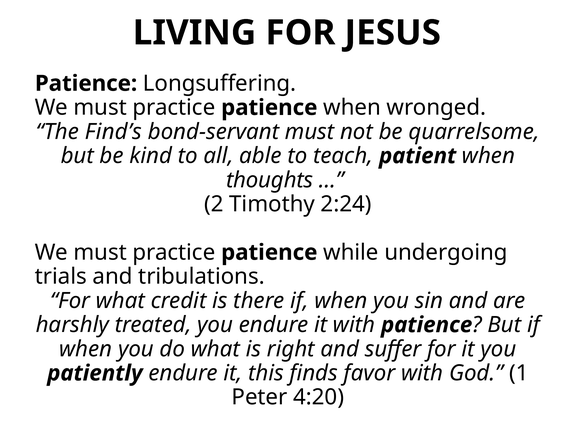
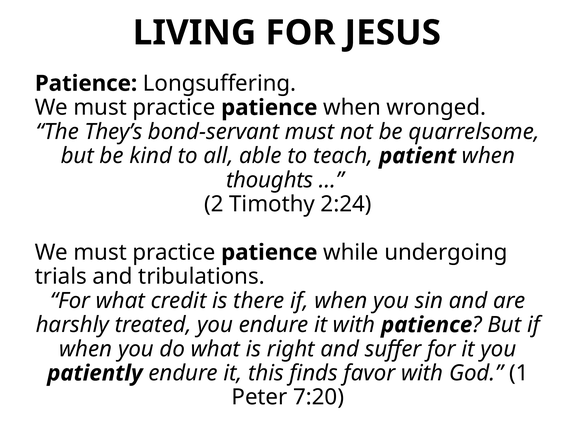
Find’s: Find’s -> They’s (114, 132)
4:20: 4:20 -> 7:20 (319, 397)
